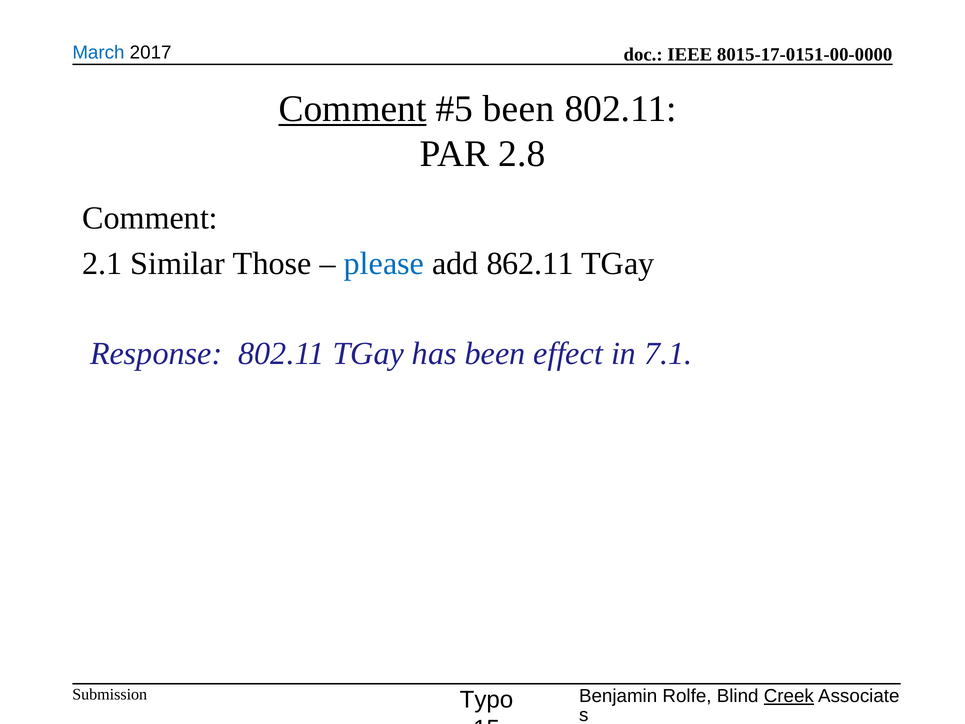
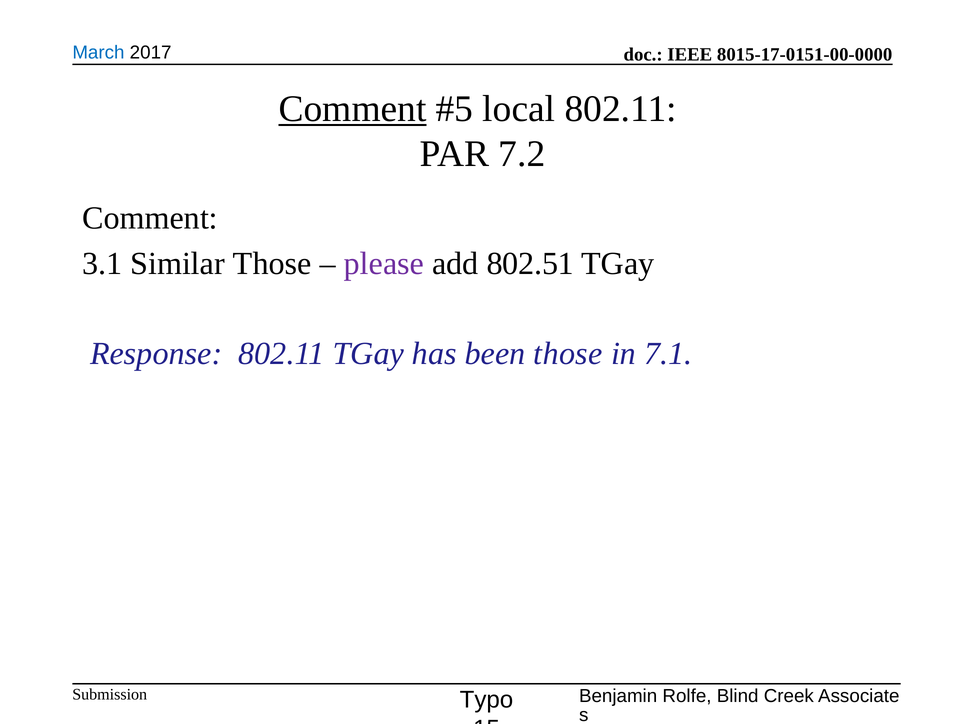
been: been -> local (519, 109)
2.8: 2.8 -> 7.2 (522, 154)
2.1: 2.1 -> 3.1 (102, 263)
please colour: blue -> purple (384, 263)
862.11: 862.11 -> 802.51 (530, 263)
been effect: effect -> those (568, 353)
Creek underline: present -> none (789, 696)
